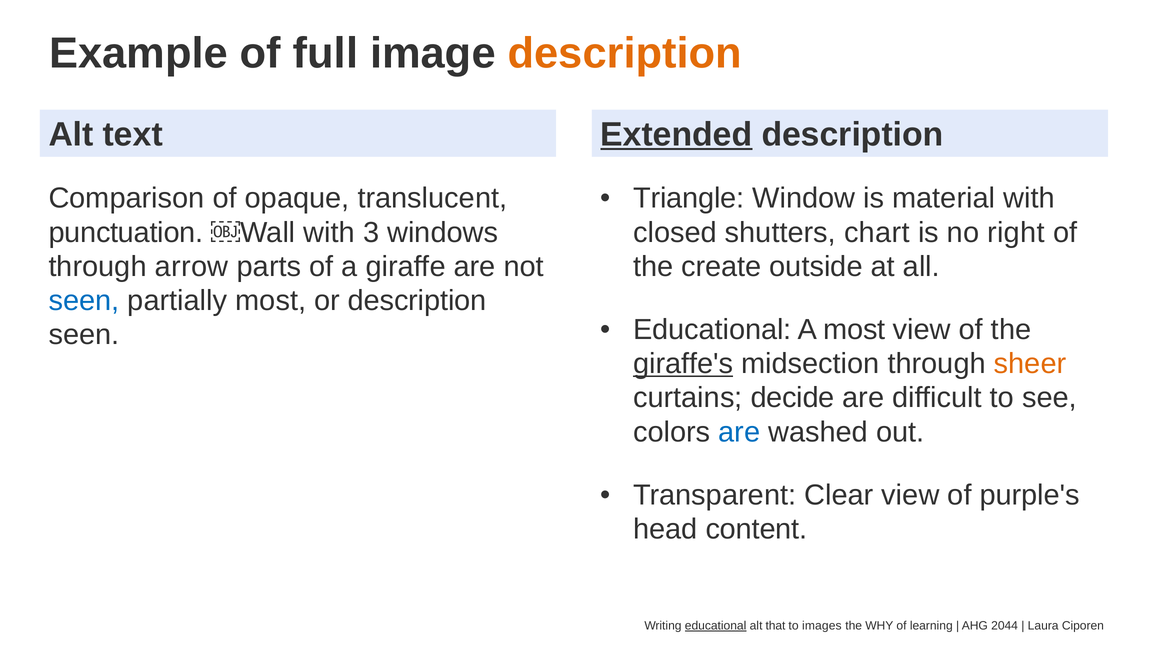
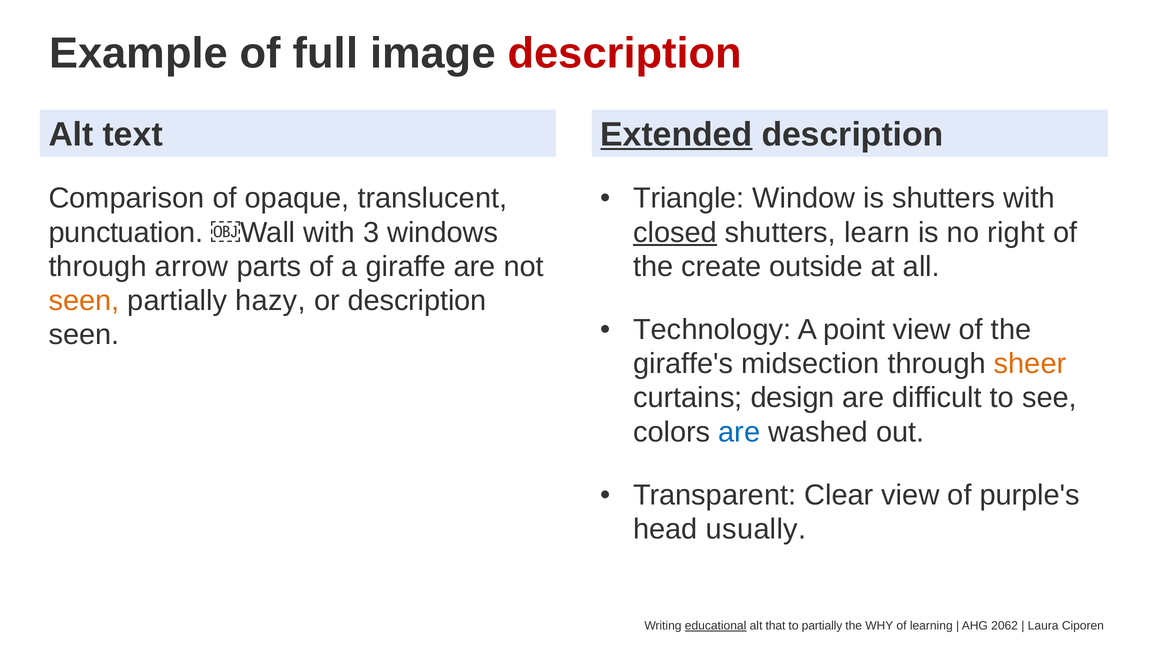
description colour: orange -> red (625, 54)
is material: material -> shutters (944, 198)
closed underline: none -> present (675, 232)
chart: chart -> learn (877, 232)
seen colour: blue -> orange (84, 301)
partially most: most -> hazy (271, 301)
Educational: Educational -> Technology (712, 330)
A most: most -> point (854, 330)
giraffe's underline: present -> none (683, 364)
decide: decide -> design (793, 398)
content: content -> usually (756, 529)
to images: images -> partially (822, 626)
2044: 2044 -> 2062 (1005, 626)
